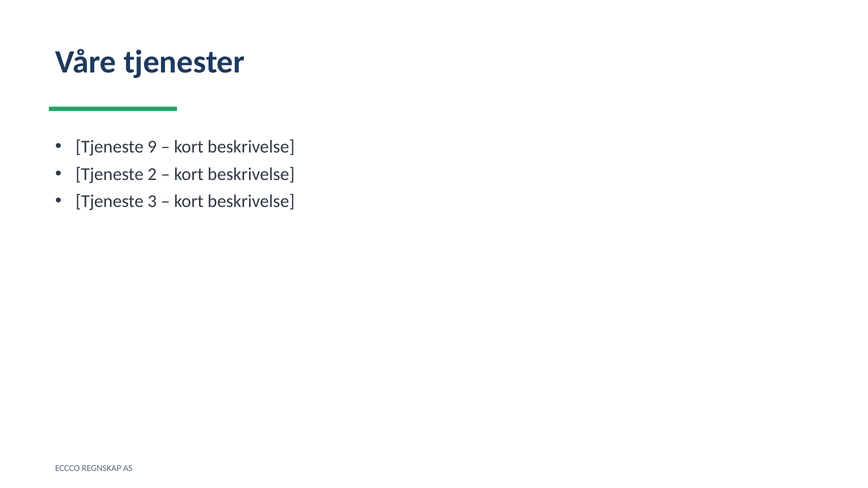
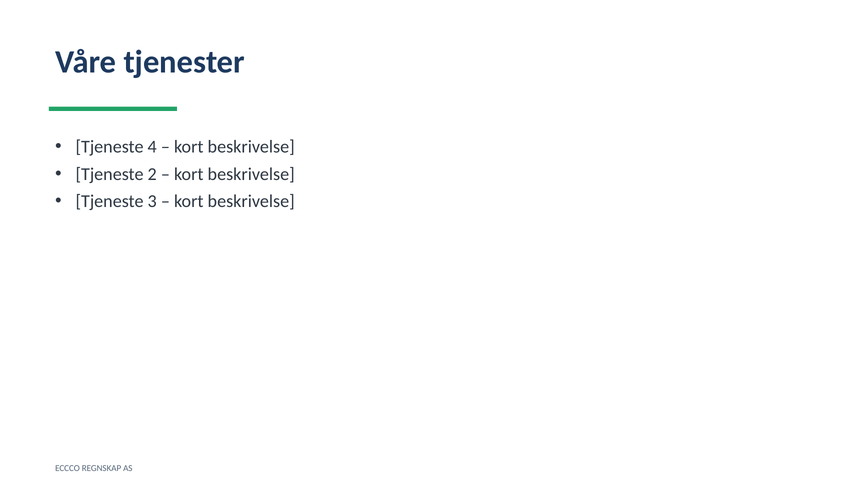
9: 9 -> 4 (152, 147)
